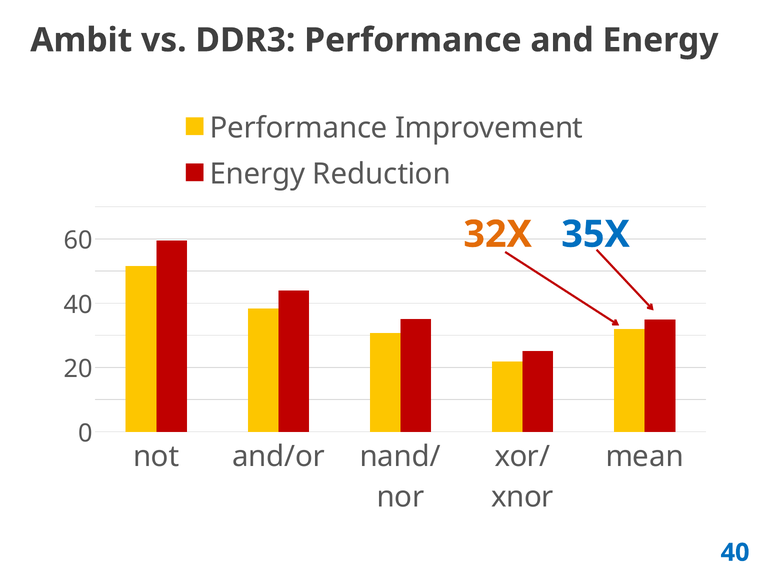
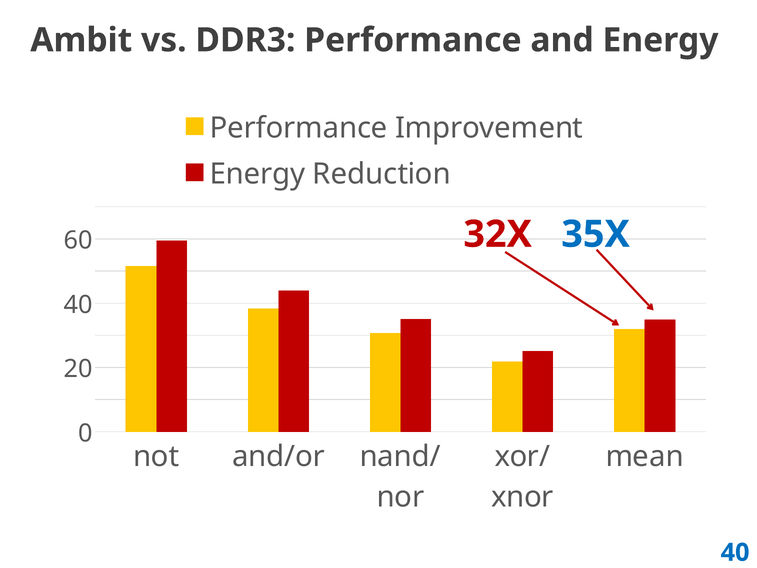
32X colour: orange -> red (498, 234)
